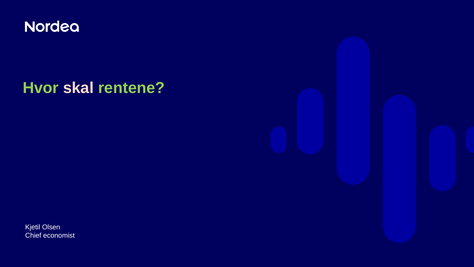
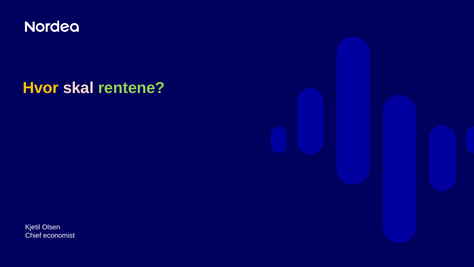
Hvor colour: light green -> yellow (41, 88)
